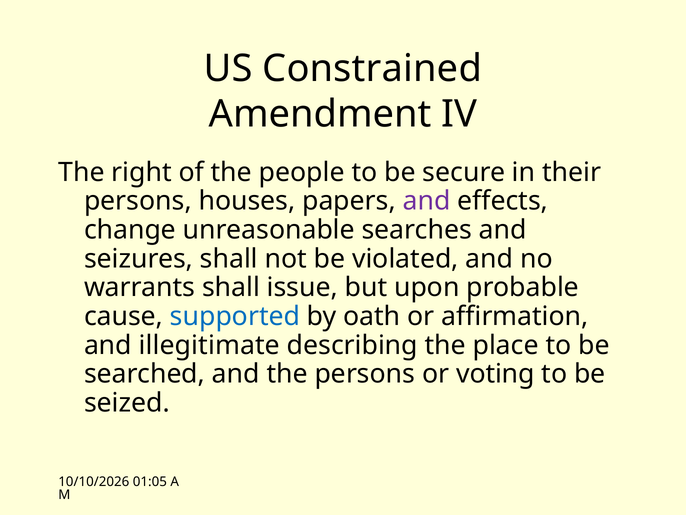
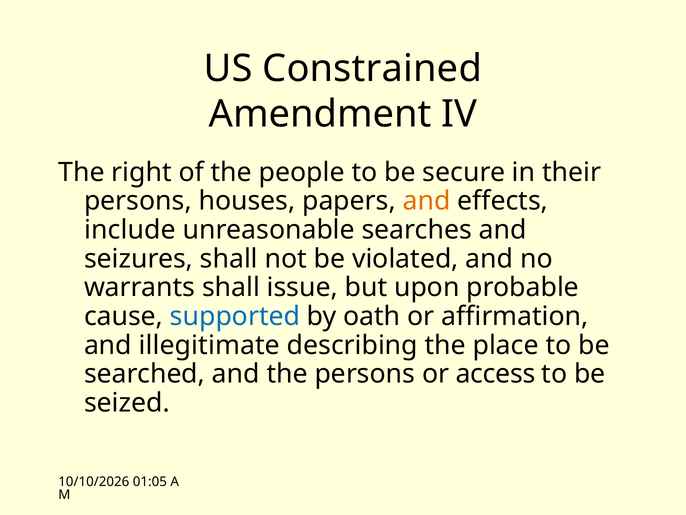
and colour: purple -> orange (427, 201)
change: change -> include (130, 230)
voting: voting -> access (495, 374)
